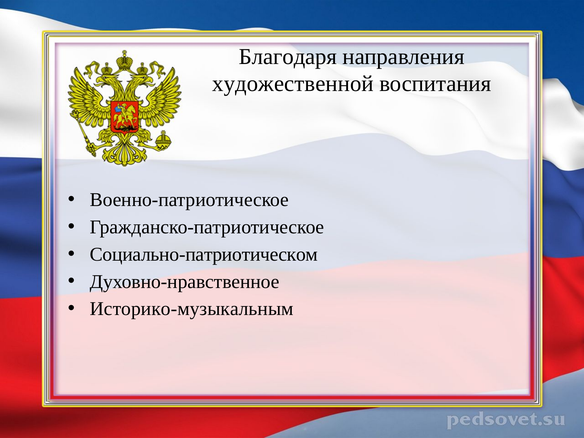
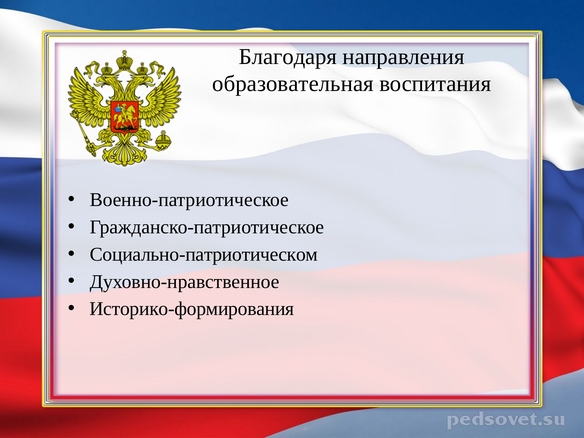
художественной: художественной -> образовательная (293, 84)
Историко-музыкальным: Историко-музыкальным -> Историко-формирования (192, 309)
